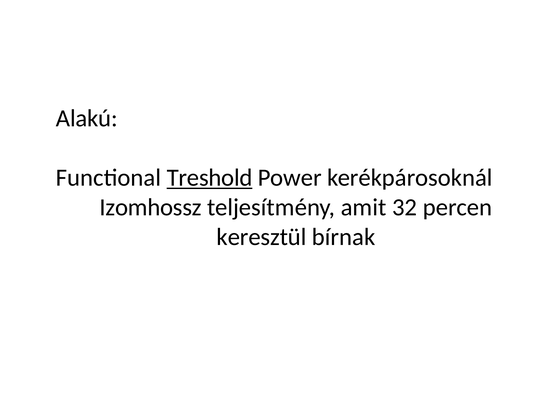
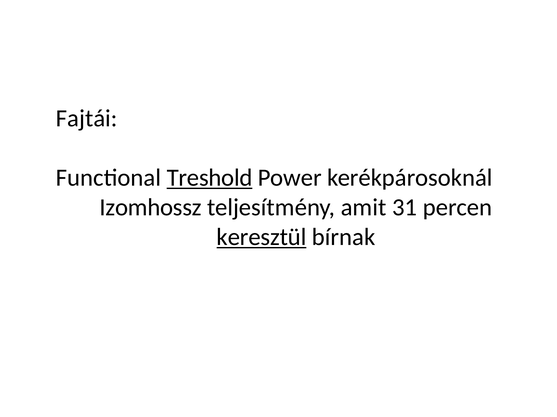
Alakú: Alakú -> Fajtái (87, 119)
32: 32 -> 31 (405, 208)
keresztül underline: none -> present (261, 237)
